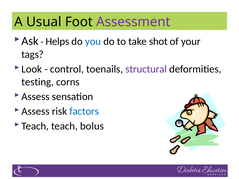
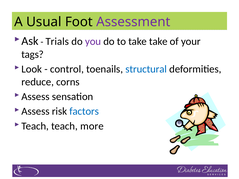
Helps: Helps -> Trials (57, 41)
you colour: blue -> purple (93, 41)
take shot: shot -> take (158, 41)
structural colour: purple -> blue (146, 69)
testing: testing -> reduce (38, 82)
bolus: bolus -> more (92, 126)
